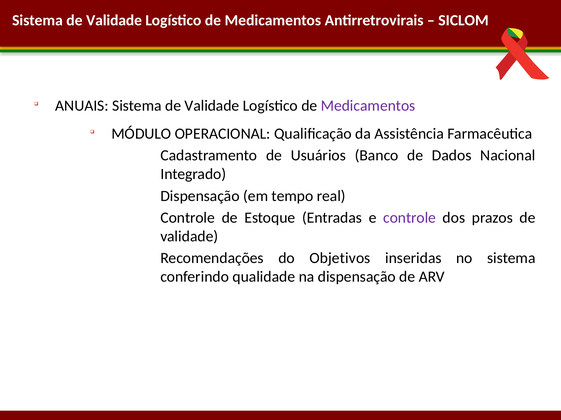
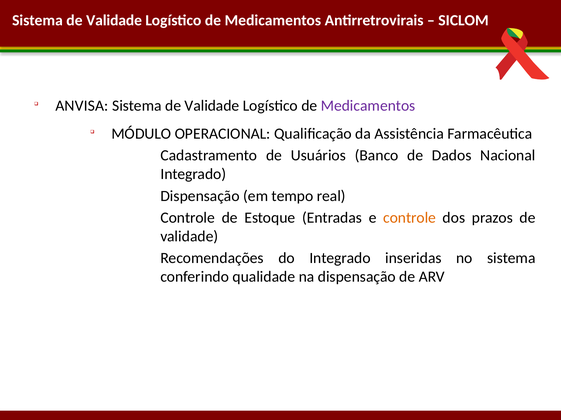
ANUAIS: ANUAIS -> ANVISA (82, 106)
controle colour: purple -> orange (410, 218)
do Objetivos: Objetivos -> Integrado (340, 259)
